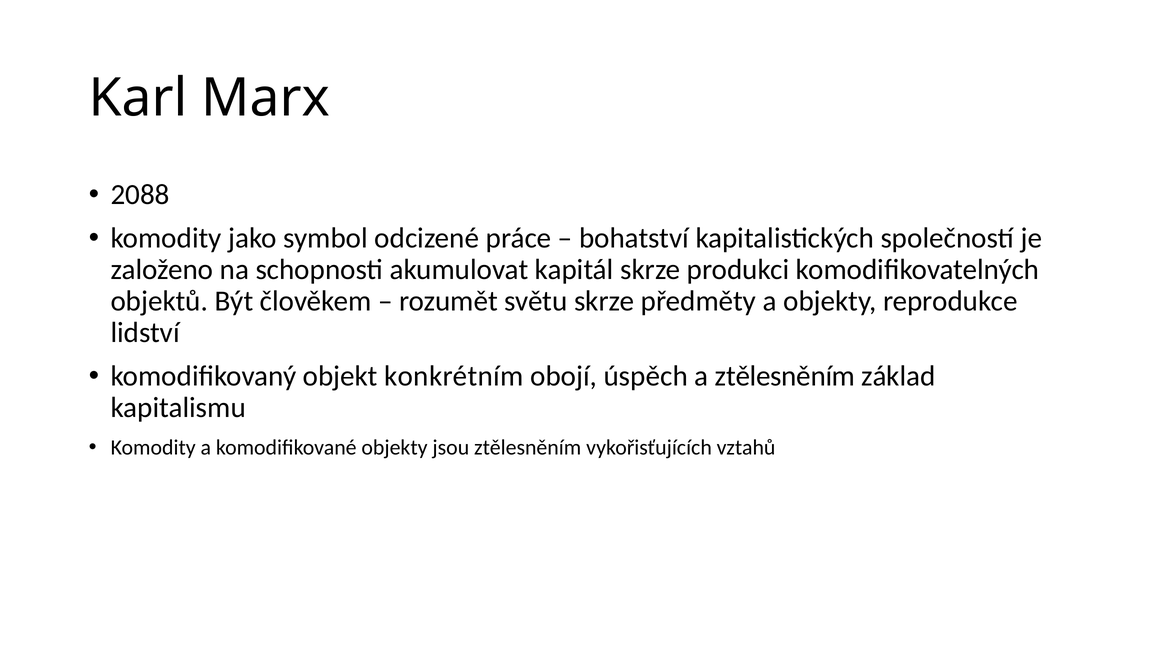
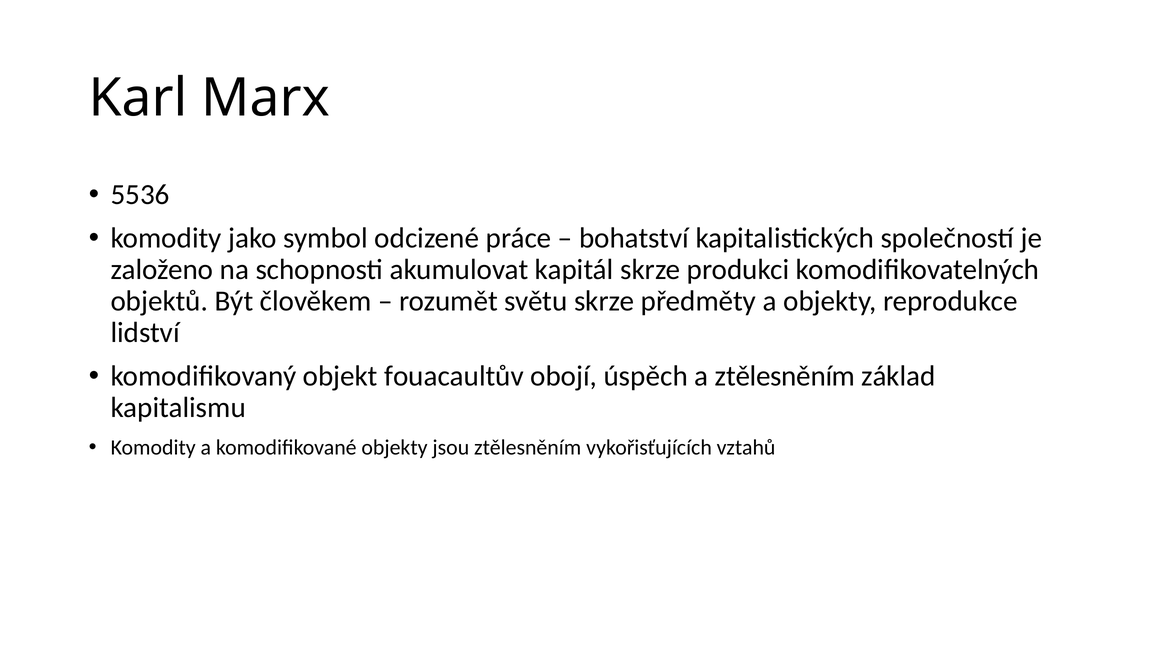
2088: 2088 -> 5536 (140, 194)
konkrétním: konkrétním -> fouacaultův (454, 376)
